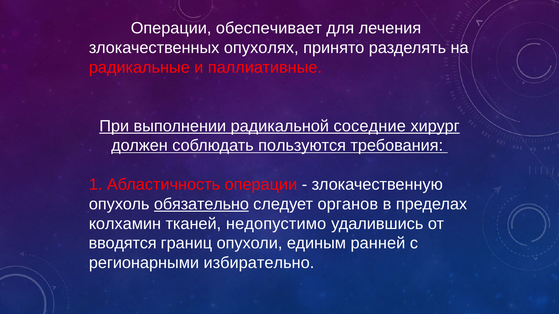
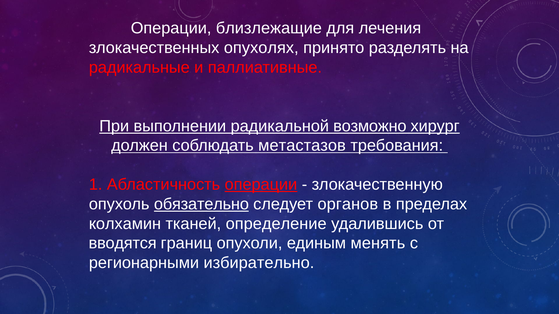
обеспечивает: обеспечивает -> близлежащие (269, 28)
соседние: соседние -> возможно (370, 126)
пользуются: пользуются -> метастазов (302, 146)
операции underline: none -> present (261, 185)
недопустимо: недопустимо -> определение (276, 224)
ранней: ранней -> менять (378, 244)
